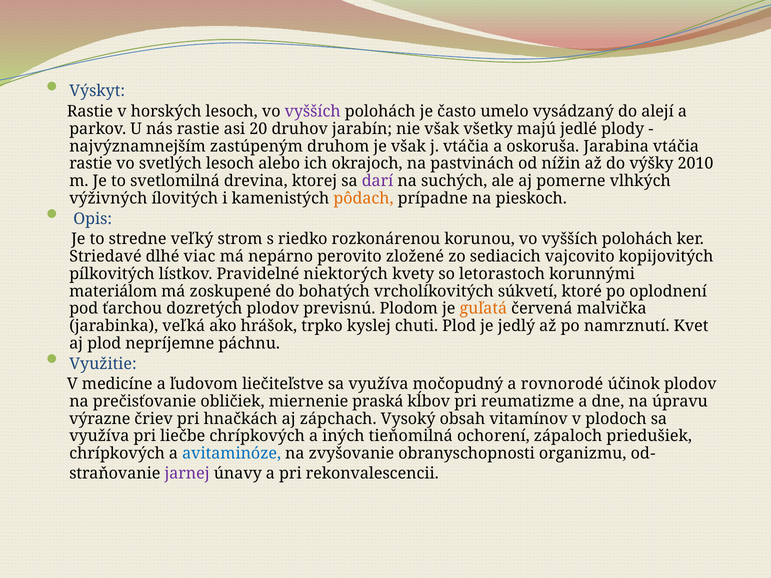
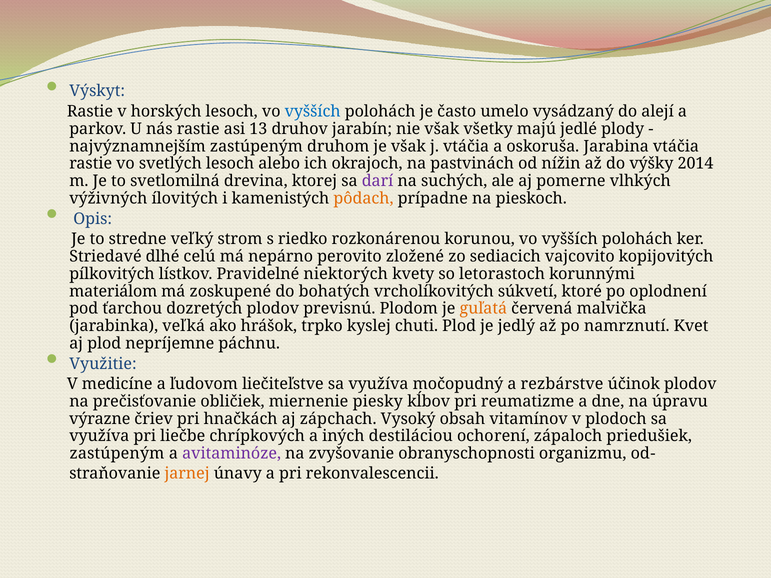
vyšších colour: purple -> blue (313, 112)
20: 20 -> 13 (258, 129)
2010: 2010 -> 2014 (695, 164)
viac: viac -> celú (200, 257)
rovnorodé: rovnorodé -> rezbárstve (562, 384)
praská: praská -> piesky (378, 402)
tieňomilná: tieňomilná -> destiláciou (411, 436)
chrípkových: chrípkových -> zastúpeným (117, 454)
avitaminóze colour: blue -> purple (232, 454)
jarnej colour: purple -> orange (187, 474)
